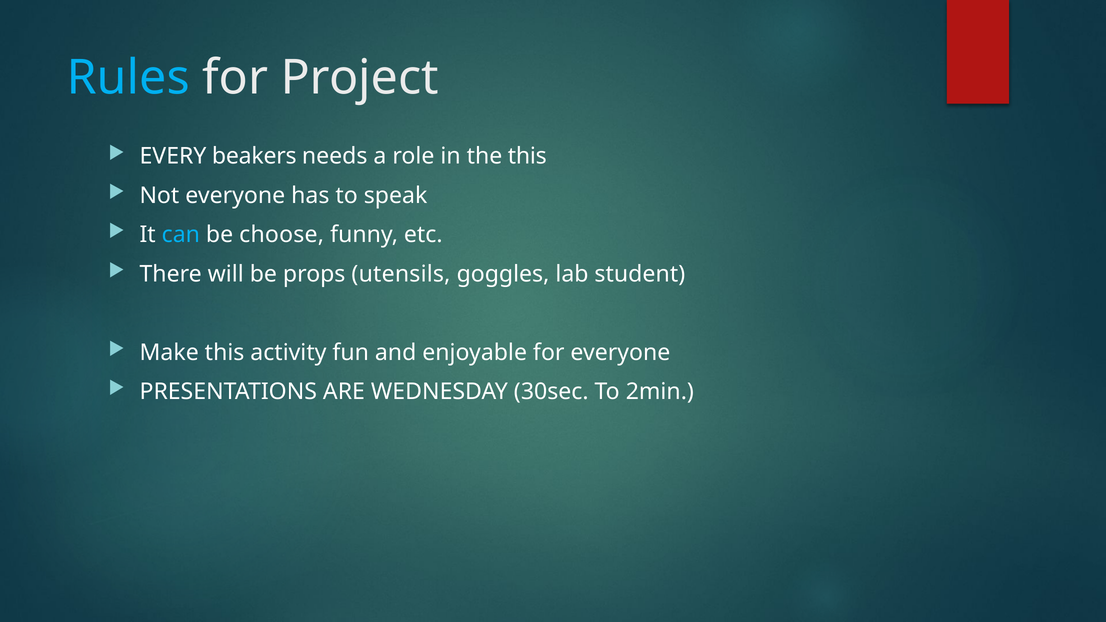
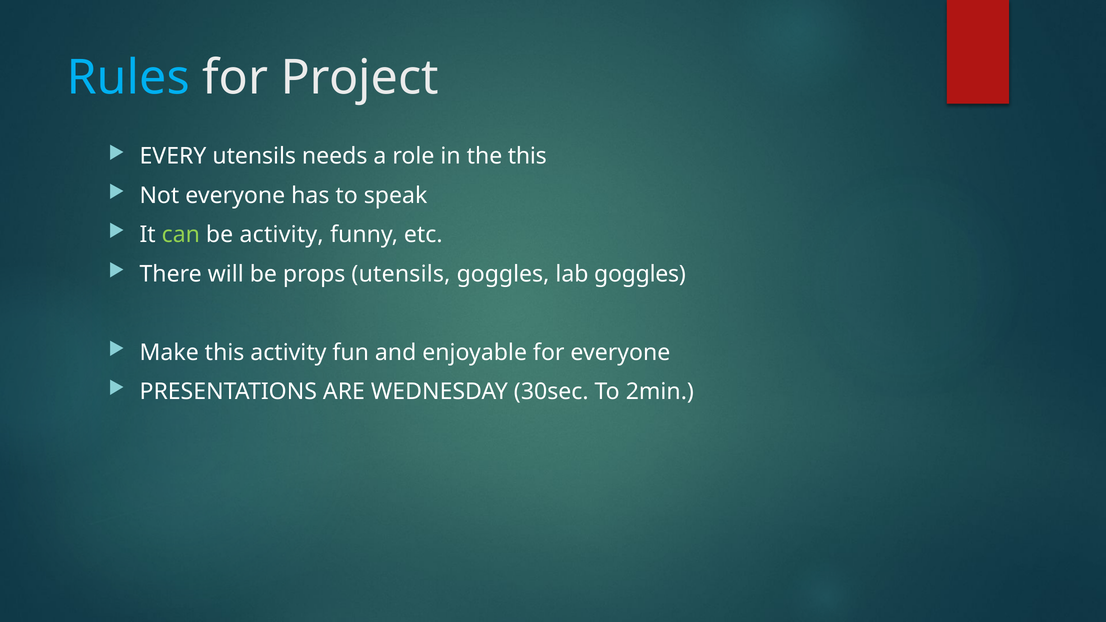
EVERY beakers: beakers -> utensils (254, 156)
can colour: light blue -> light green (181, 235)
be choose: choose -> activity (282, 235)
lab student: student -> goggles (640, 274)
